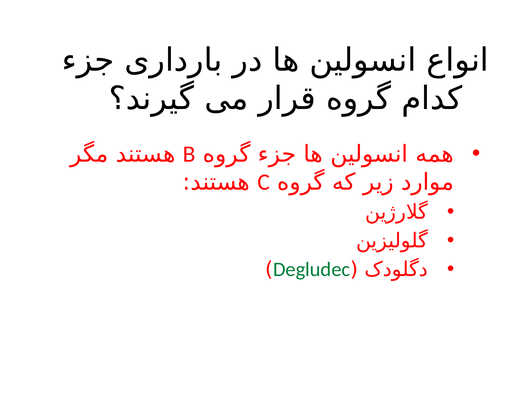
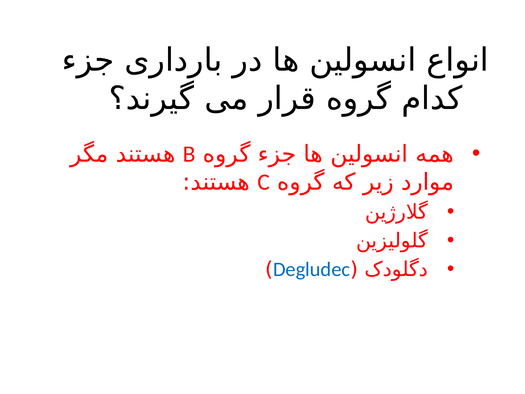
Degludec colour: green -> blue (312, 269)
